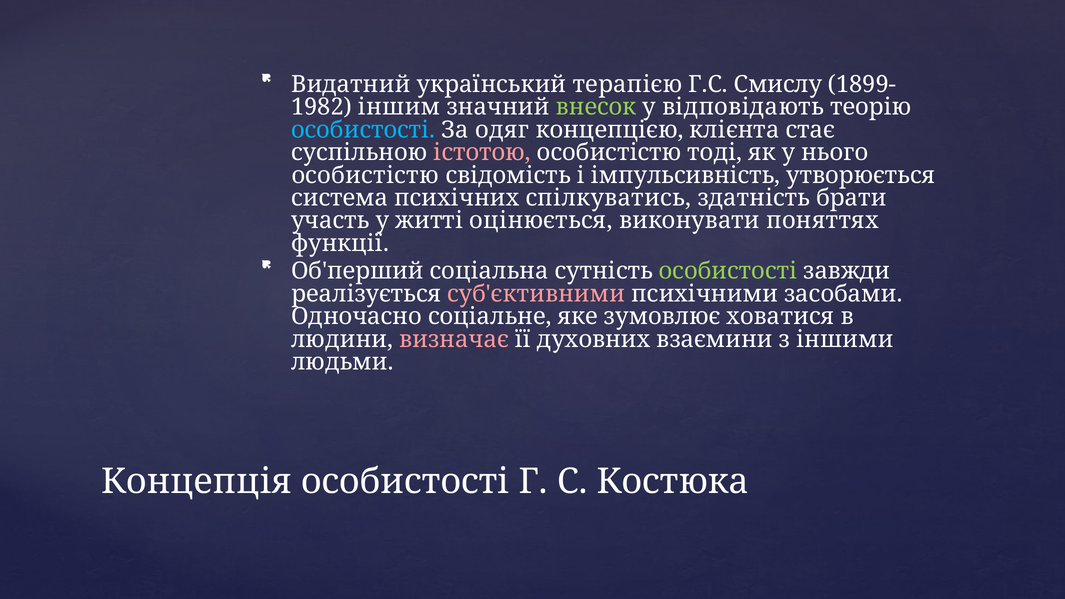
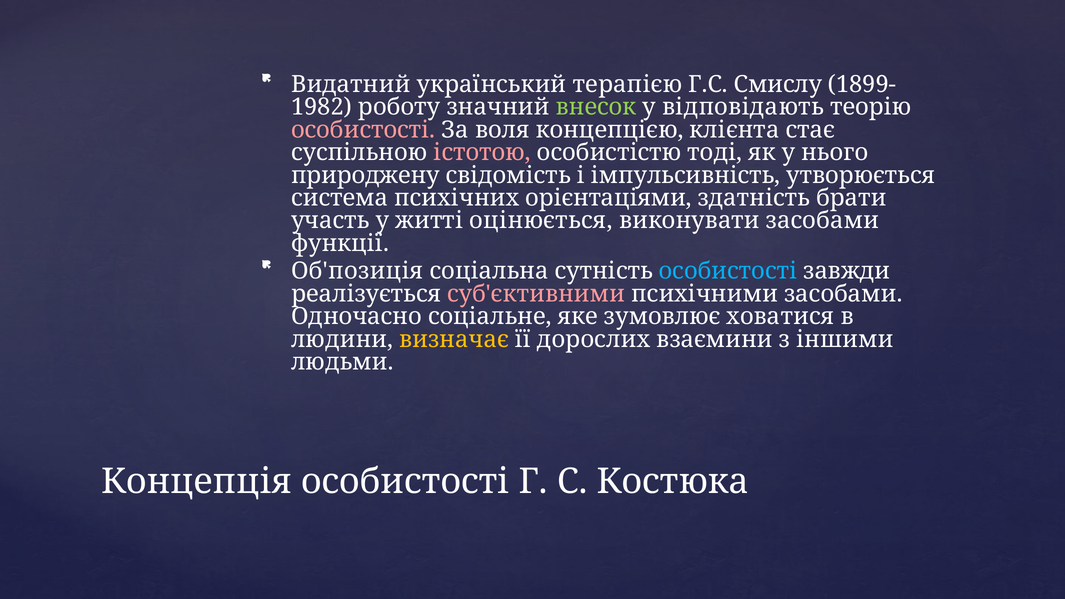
іншим: іншим -> роботу (399, 107)
особистості colour: light blue -> pink (363, 130)
одяг: одяг -> воля (502, 130)
особистістю: особистістю -> природжену (365, 175)
спілкуватись: спілкуватись -> орієнтаціями (609, 198)
виконувати поняттях: поняттях -> засобами (823, 221)
Об'перший: Об'перший -> Об'позиція (357, 271)
особистості colour: light green -> light blue (728, 271)
визначає colour: pink -> yellow (454, 339)
духовних: духовних -> дорослих (594, 339)
